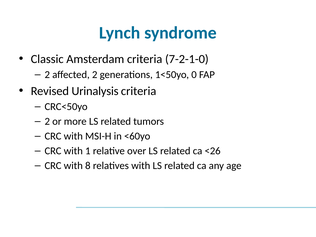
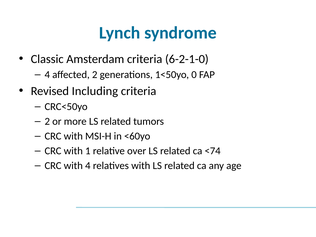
7-2-1-0: 7-2-1-0 -> 6-2-1-0 (187, 59)
2: 2 -> 4 (47, 75)
Urinalysis: Urinalysis -> Including (95, 91)
<26: <26 -> <74 (213, 151)
with 8: 8 -> 4 (88, 166)
